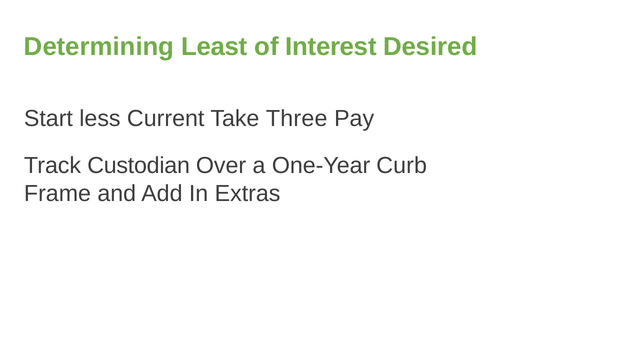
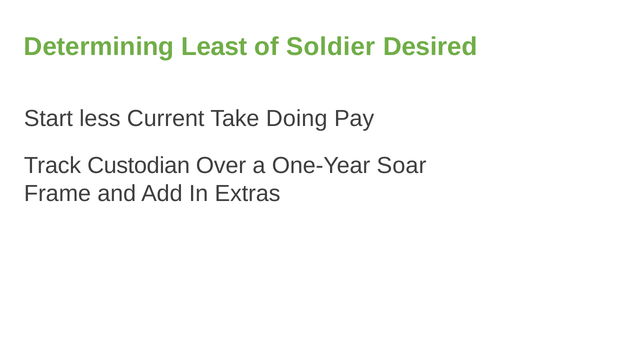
Interest: Interest -> Soldier (331, 47)
Three: Three -> Doing (297, 118)
Curb: Curb -> Soar (402, 166)
